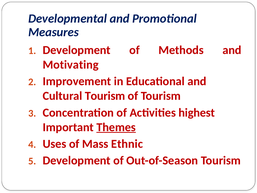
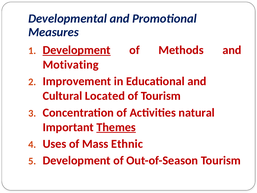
Development underline: none -> present (77, 50)
Cultural Tourism: Tourism -> Located (105, 96)
highest: highest -> natural (197, 112)
